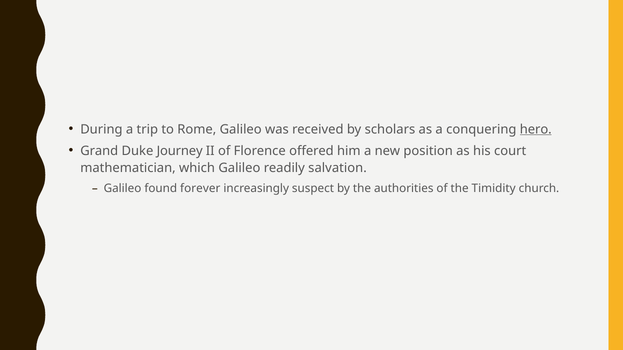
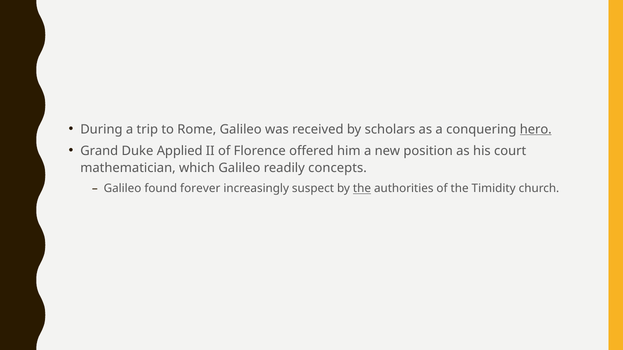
Journey: Journey -> Applied (180, 151)
salvation: salvation -> concepts (338, 168)
the underline: none -> present (362, 189)
